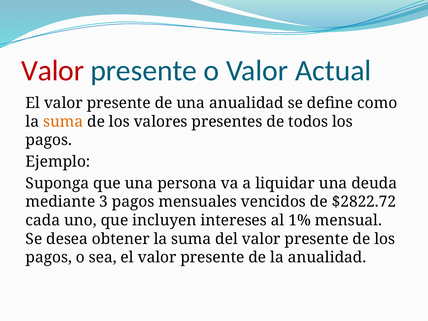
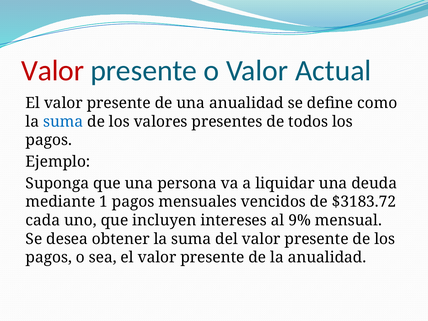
suma colour: orange -> blue (63, 122)
3: 3 -> 1 (104, 202)
$2822.72: $2822.72 -> $3183.72 (364, 202)
1%: 1% -> 9% (300, 220)
